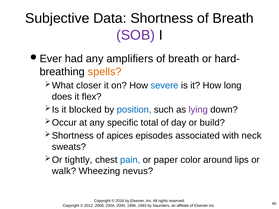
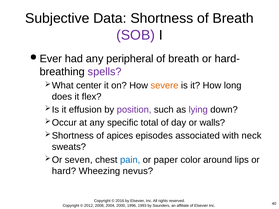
amplifiers: amplifiers -> peripheral (130, 59)
spells colour: orange -> purple (105, 72)
closer: closer -> center (89, 86)
severe colour: blue -> orange (164, 86)
blocked: blocked -> effusion (85, 110)
position colour: blue -> purple (134, 110)
build: build -> walls (212, 123)
tightly: tightly -> seven (79, 160)
walk: walk -> hard (64, 171)
